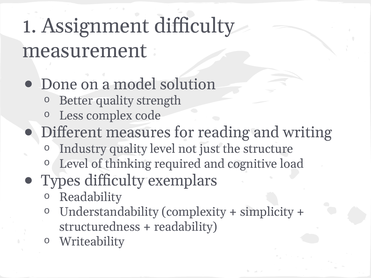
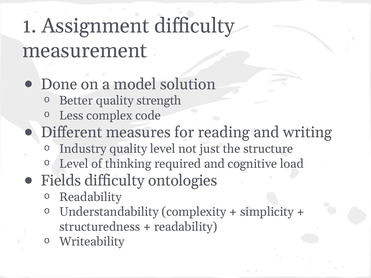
Types: Types -> Fields (61, 181)
exemplars: exemplars -> ontologies (183, 181)
